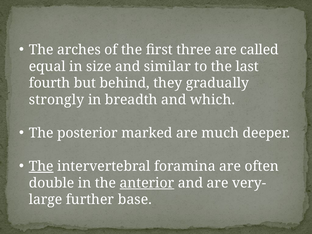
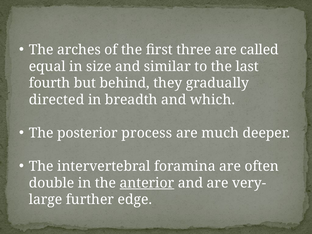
strongly: strongly -> directed (57, 100)
marked: marked -> process (147, 133)
The underline: present -> none (41, 166)
base: base -> edge (135, 200)
